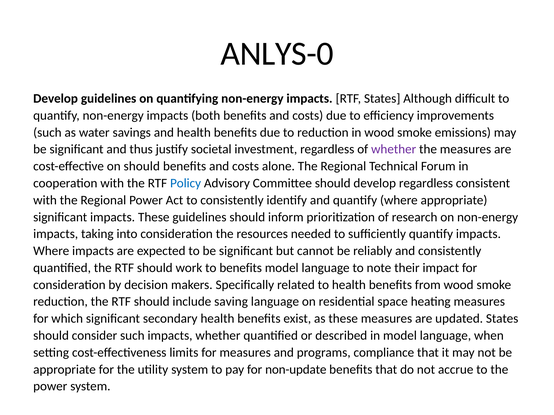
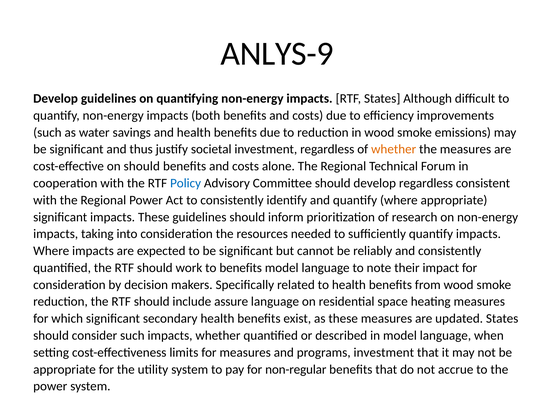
ANLYS-0: ANLYS-0 -> ANLYS-9 (277, 54)
whether colour: purple -> orange (394, 150)
saving: saving -> assure (231, 302)
programs compliance: compliance -> investment (384, 353)
non-update: non-update -> non-regular (296, 370)
